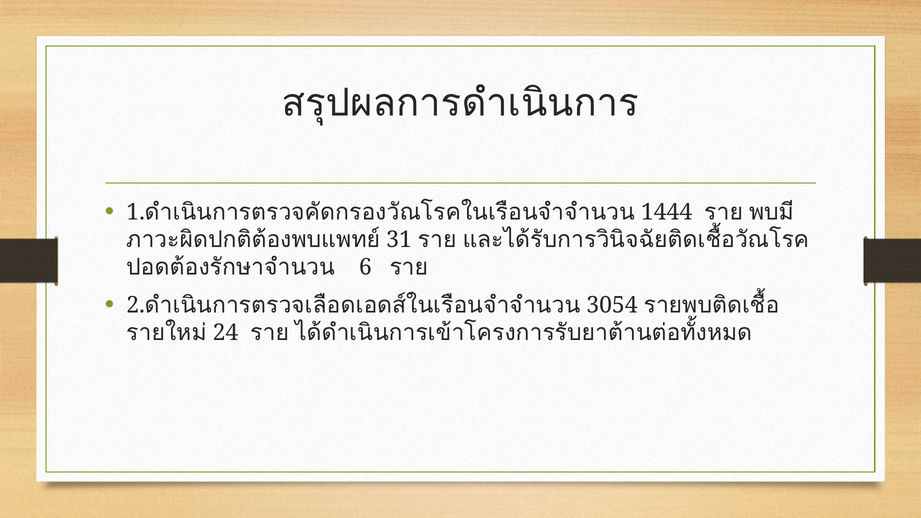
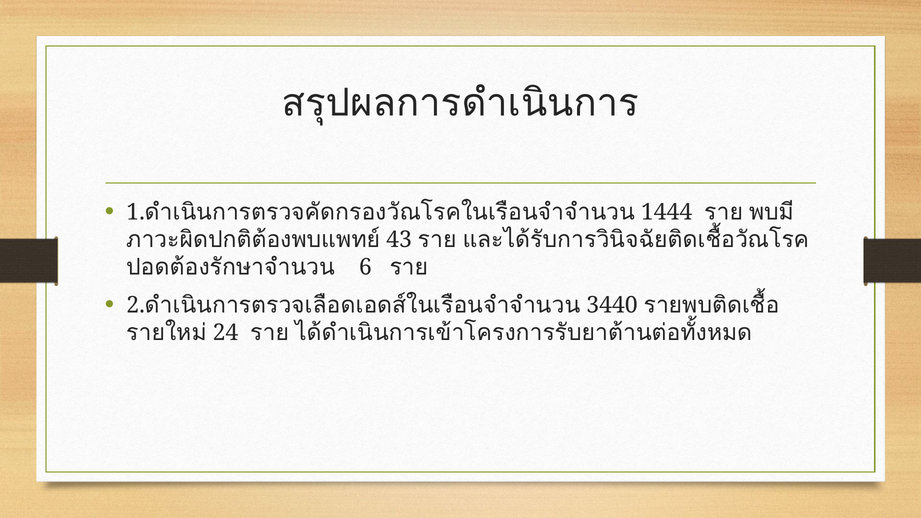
31: 31 -> 43 (399, 240)
3054: 3054 -> 3440 (612, 305)
